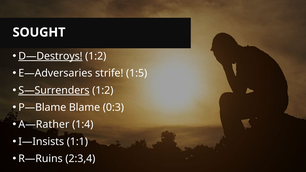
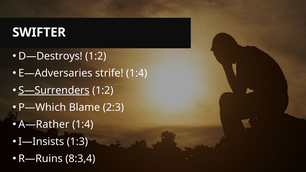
SOUGHT: SOUGHT -> SWIFTER (39, 32)
D—Destroys underline: present -> none (50, 56)
strife 1:5: 1:5 -> 1:4 (137, 73)
P—Blame: P—Blame -> P—Which (42, 107)
0:3: 0:3 -> 2:3 (113, 107)
1:1: 1:1 -> 1:3 (77, 142)
2:3,4: 2:3,4 -> 8:3,4 (80, 159)
